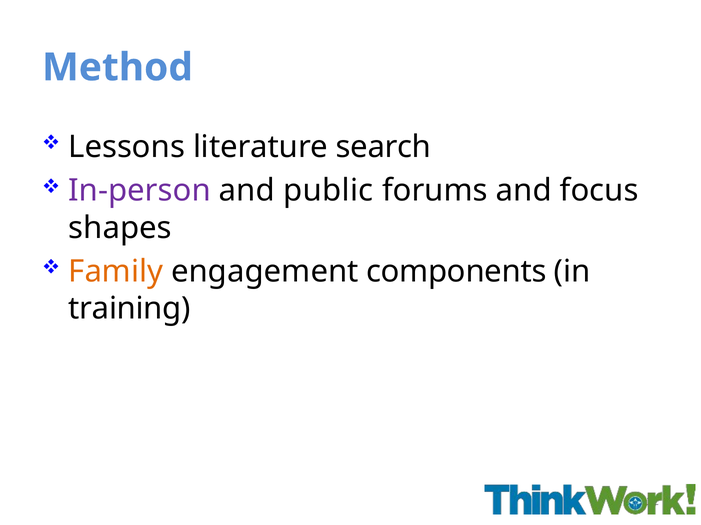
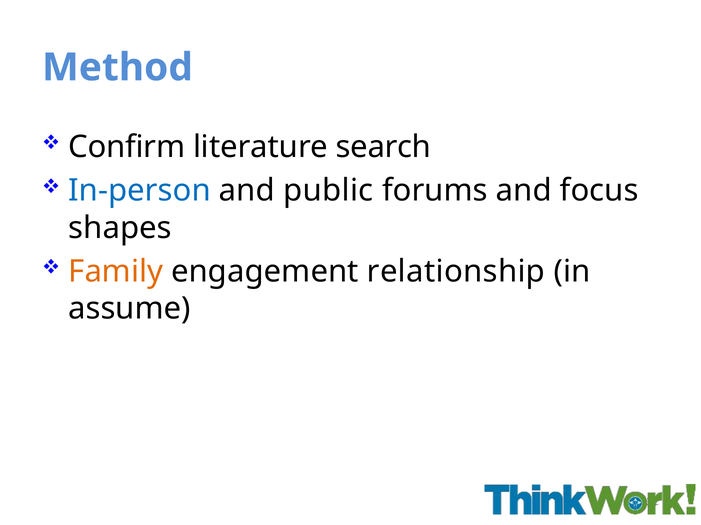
Lessons: Lessons -> Confirm (127, 147)
In-person colour: purple -> blue (140, 191)
components: components -> relationship (456, 272)
training: training -> assume (129, 309)
